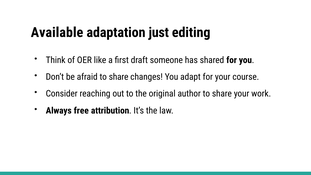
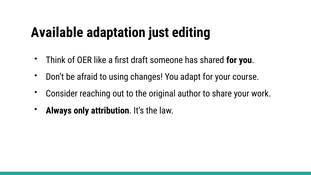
afraid to share: share -> using (119, 77)
free: free -> only (81, 111)
